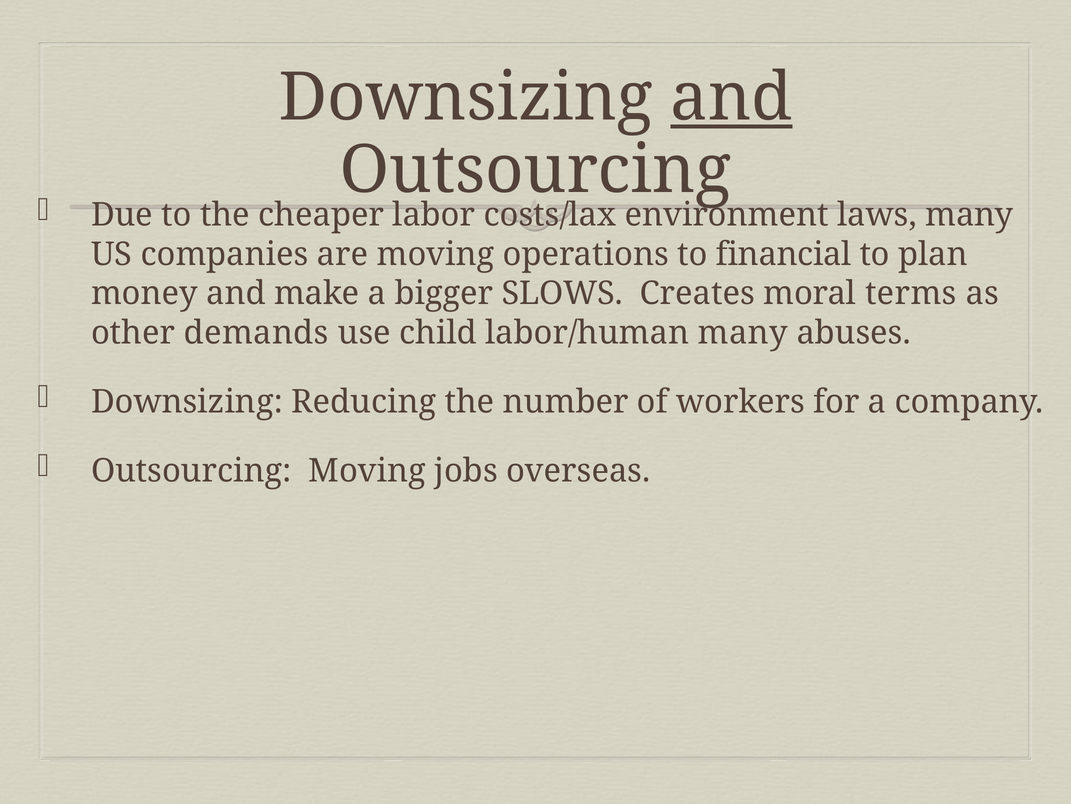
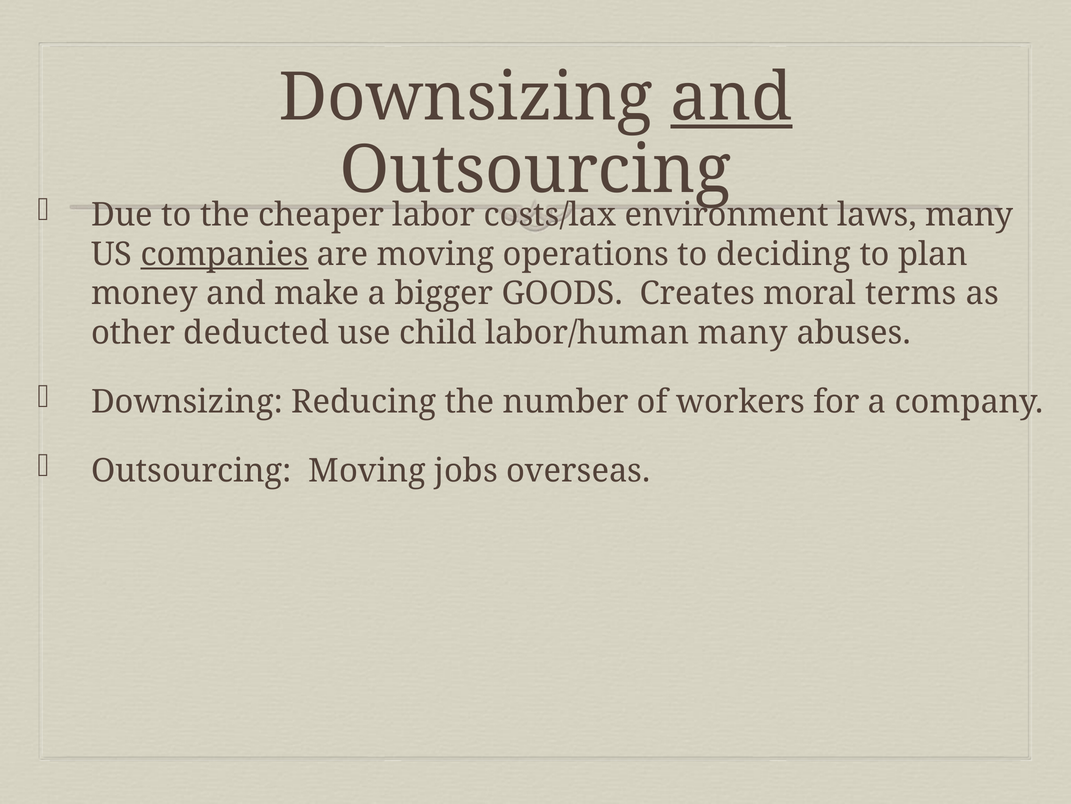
companies underline: none -> present (225, 254)
financial: financial -> deciding (783, 254)
SLOWS: SLOWS -> GOODS (562, 293)
demands: demands -> deducted (256, 332)
